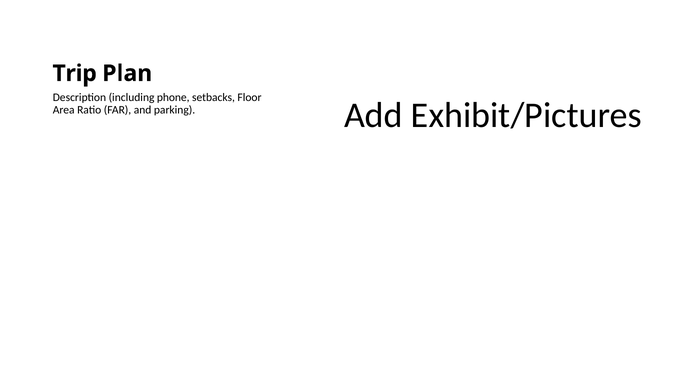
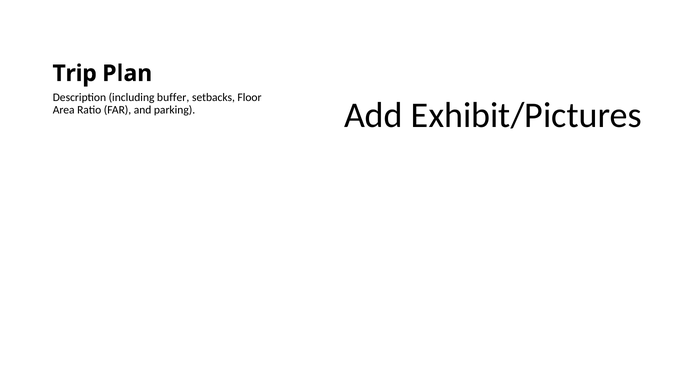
phone: phone -> buffer (173, 97)
